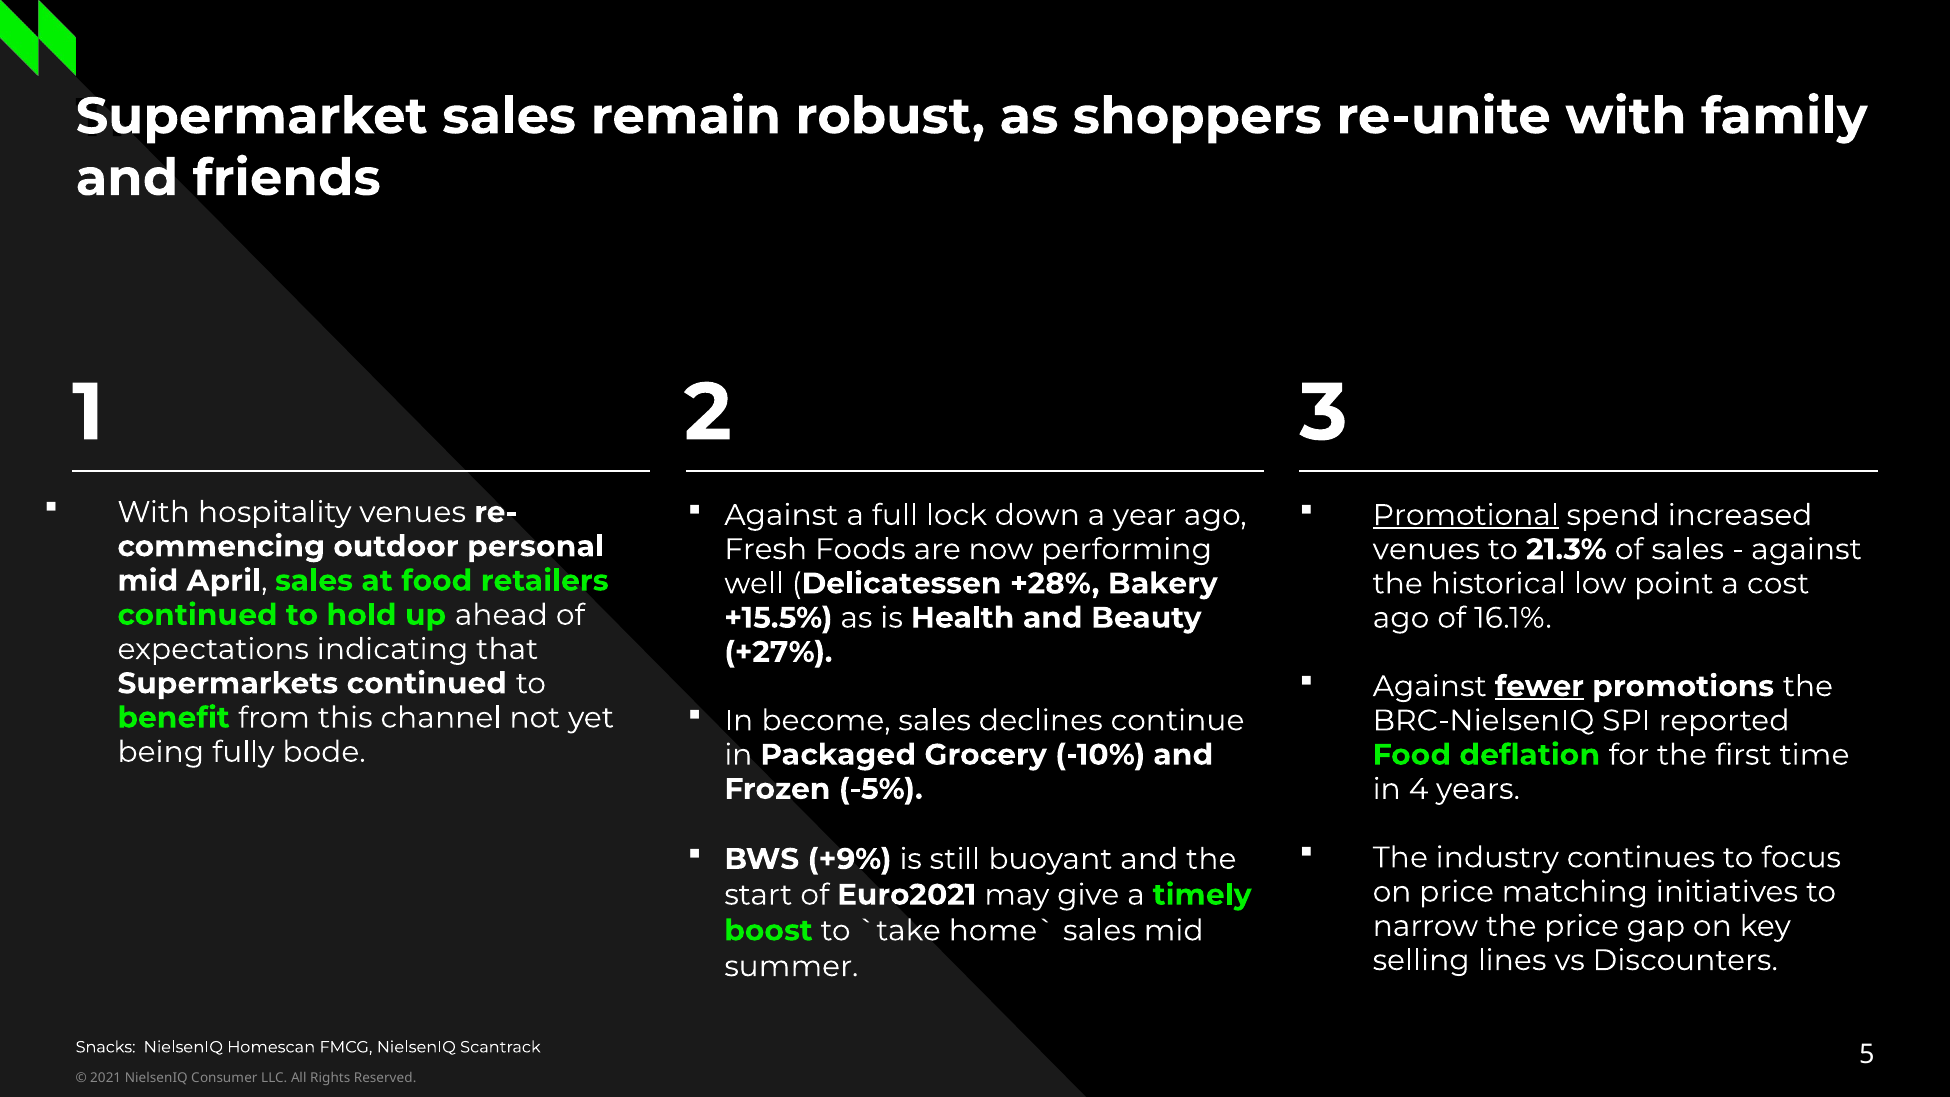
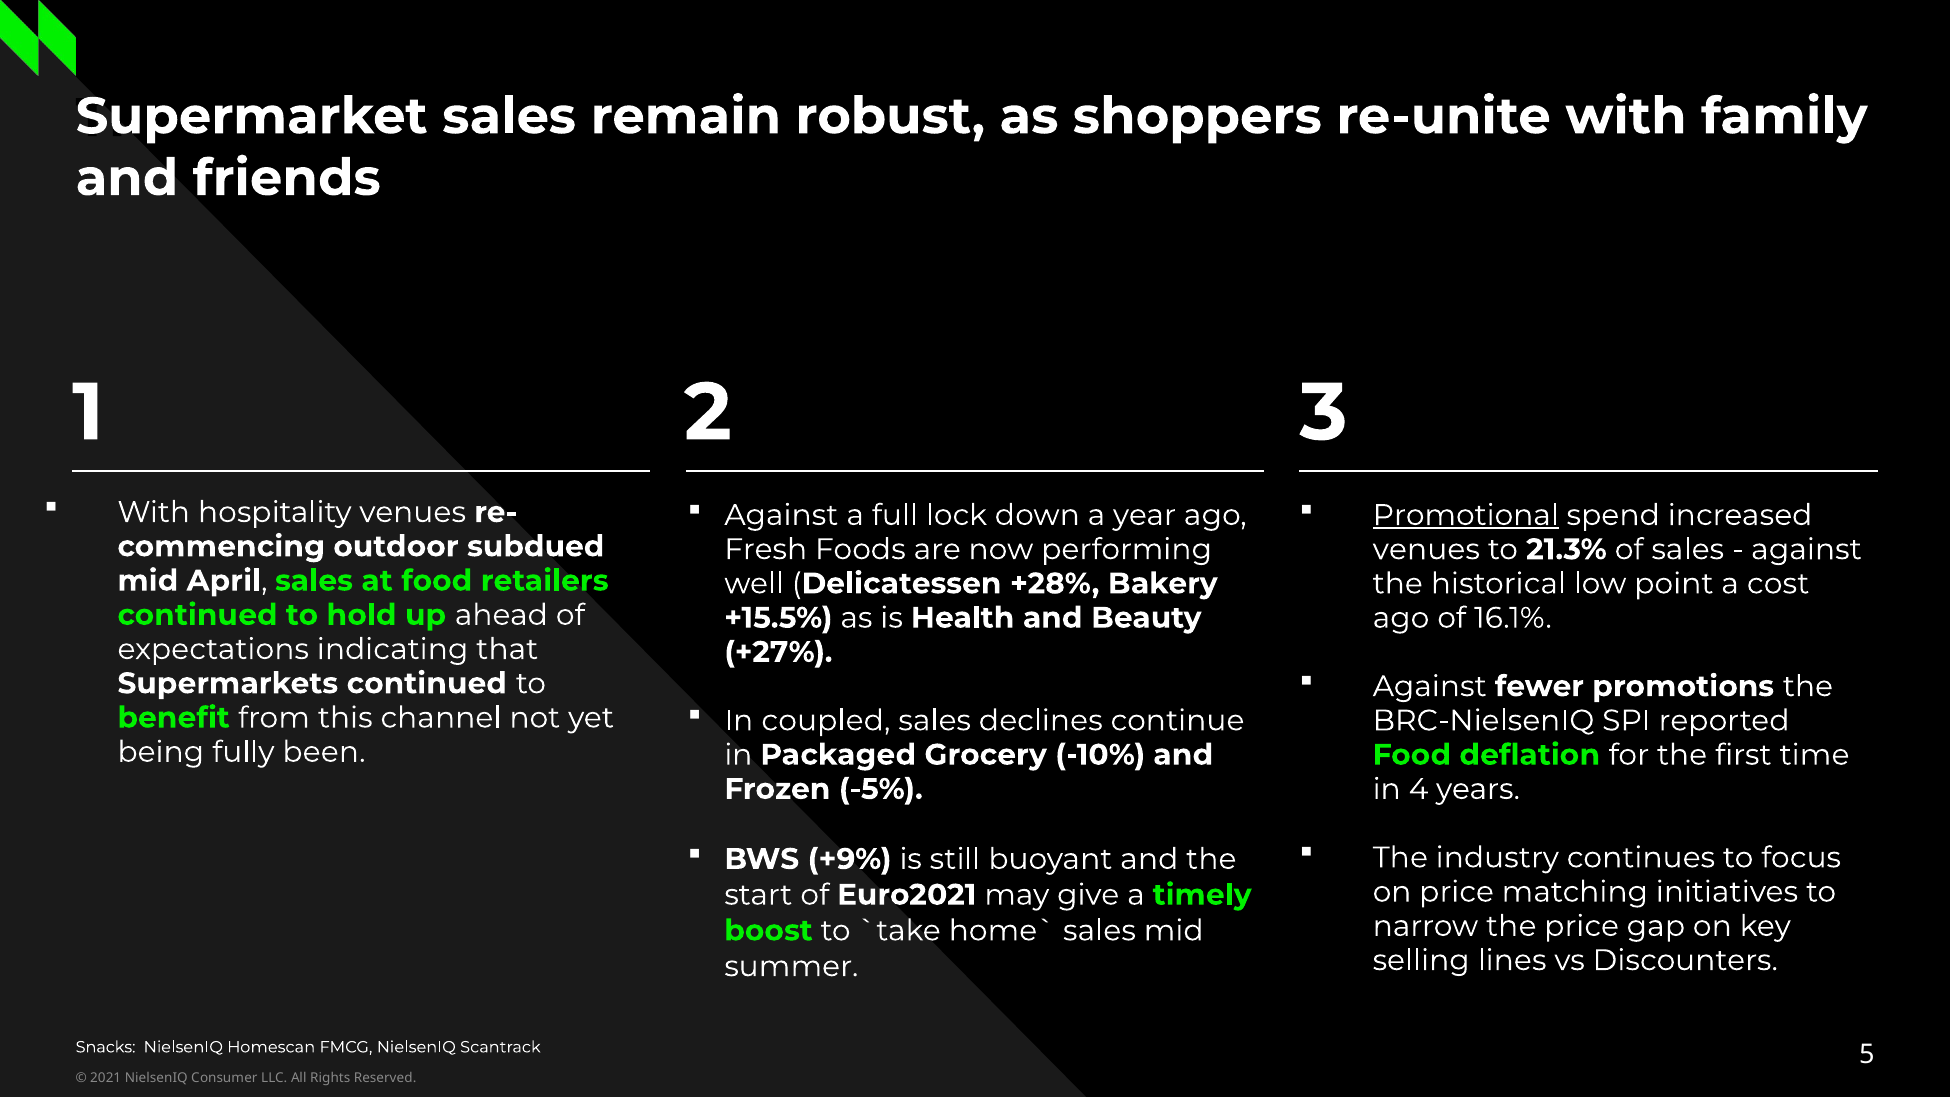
personal: personal -> subdued (536, 546)
fewer underline: present -> none (1539, 686)
become: become -> coupled (826, 721)
bode: bode -> been (324, 752)
